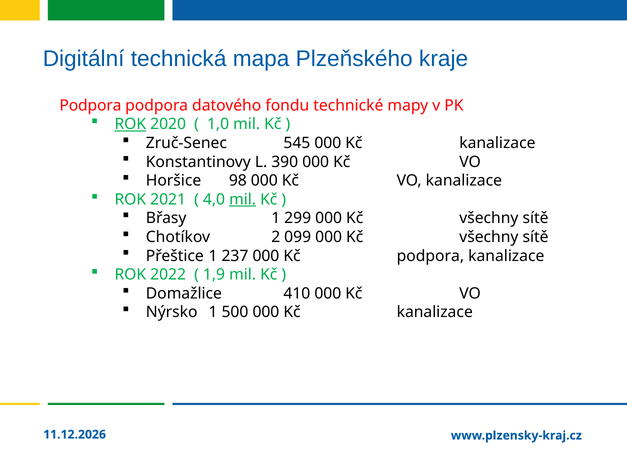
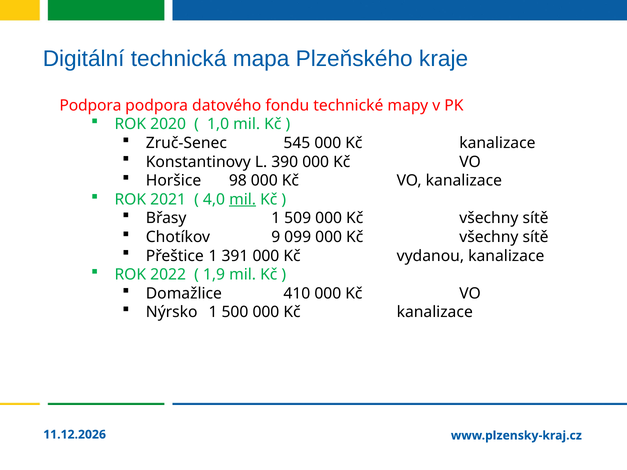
ROK underline: present -> none (130, 124)
299: 299 -> 509 (298, 218)
2: 2 -> 9 (276, 237)
237: 237 -> 391 (235, 256)
Kč podpora: podpora -> vydanou (430, 256)
